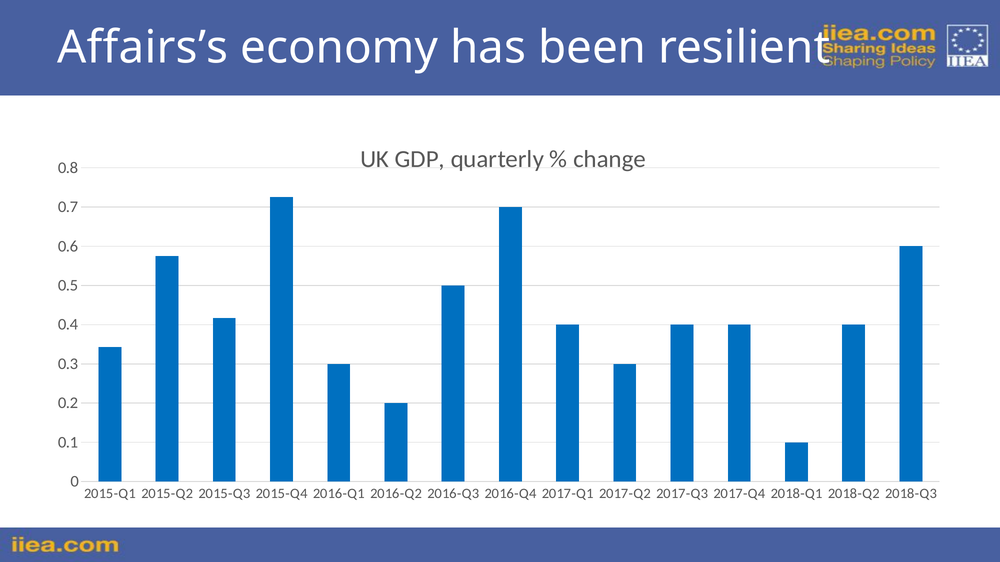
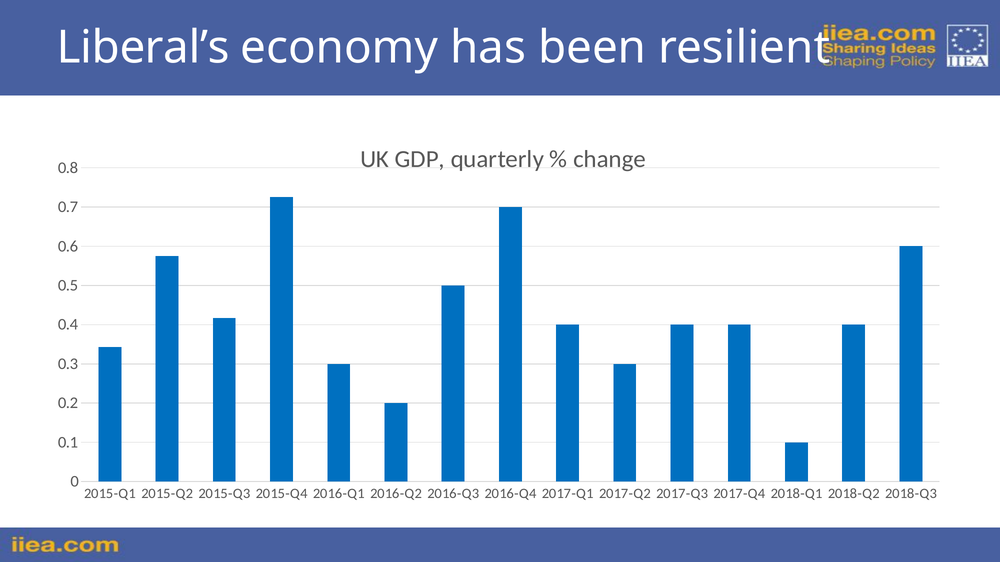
Affairs’s: Affairs’s -> Liberal’s (143, 48)
